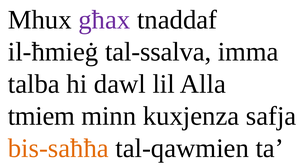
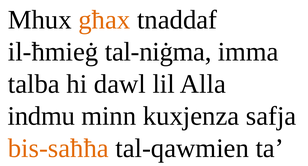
għax colour: purple -> orange (104, 20)
tal-ssalva: tal-ssalva -> tal-niġma (158, 52)
tmiem: tmiem -> indmu (41, 116)
